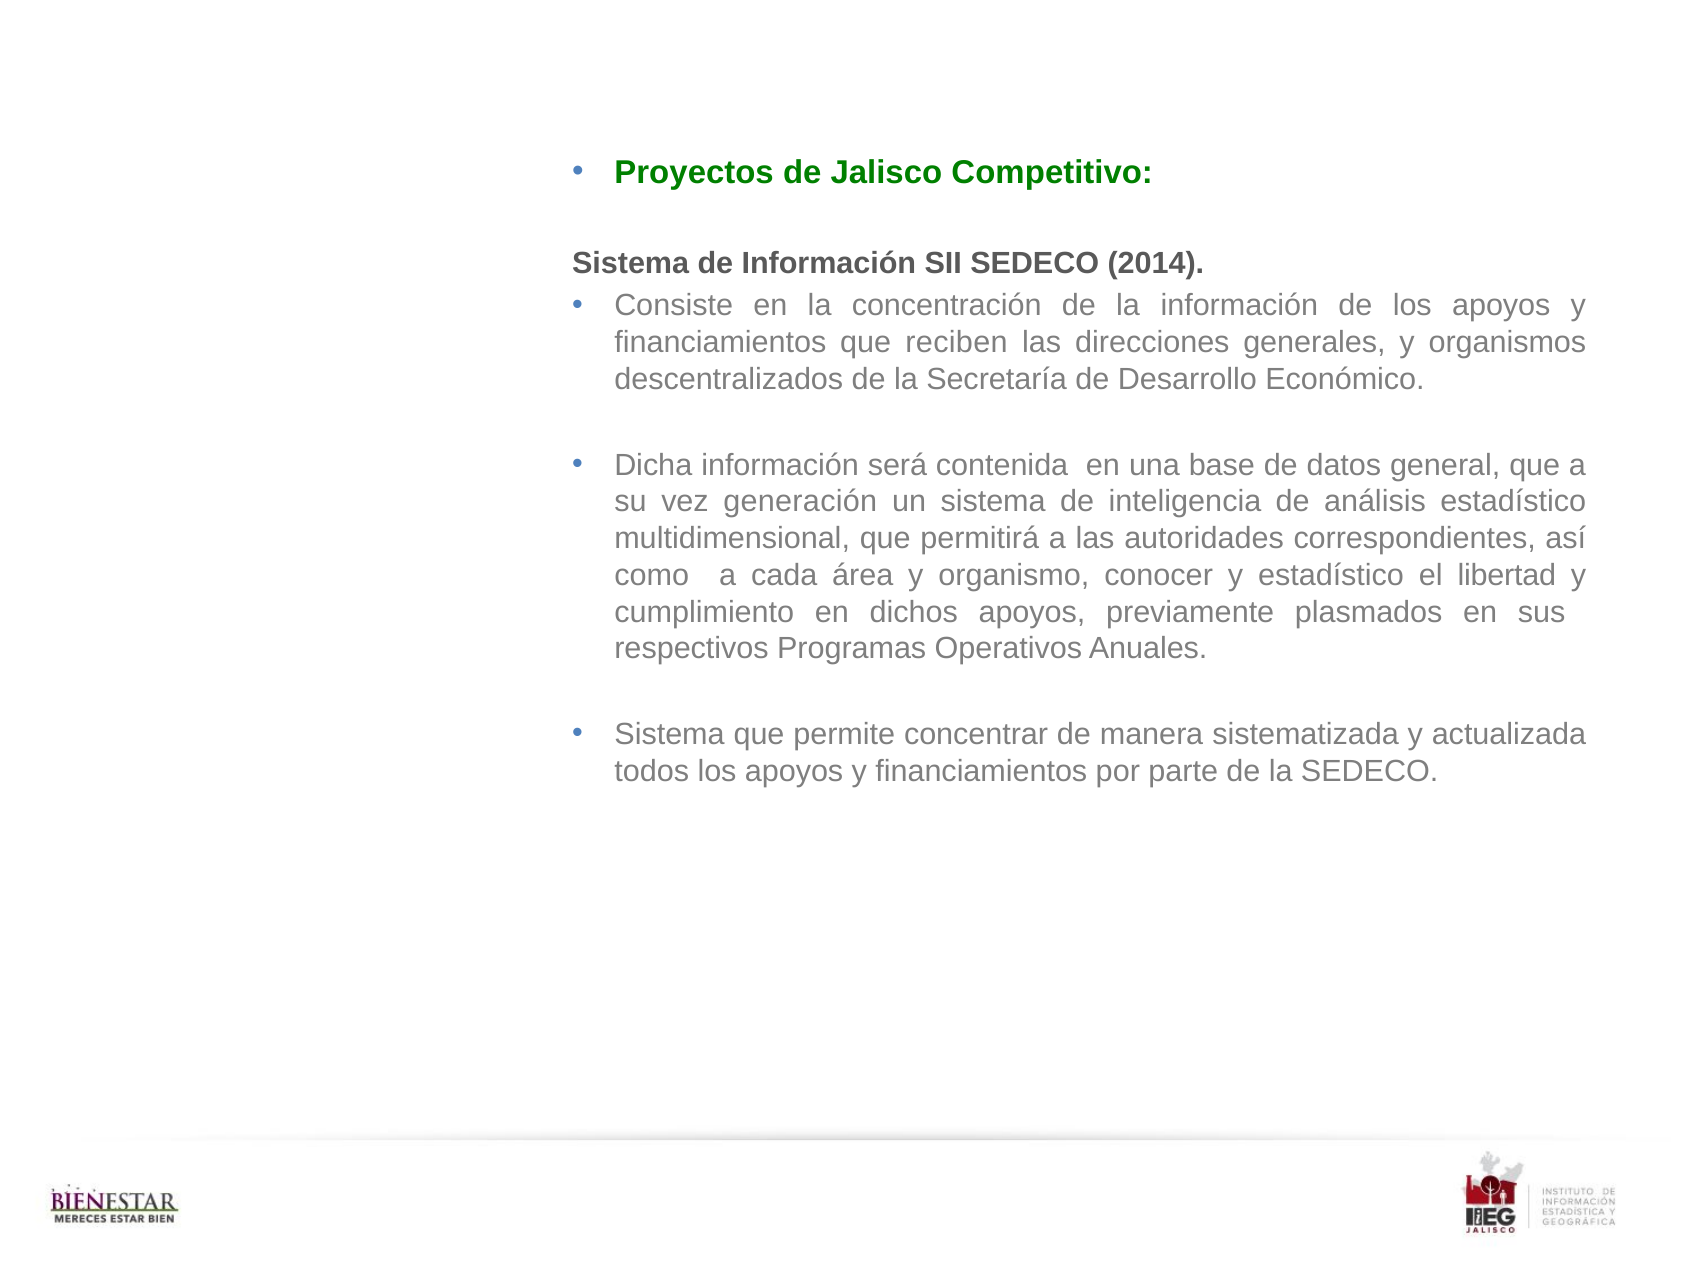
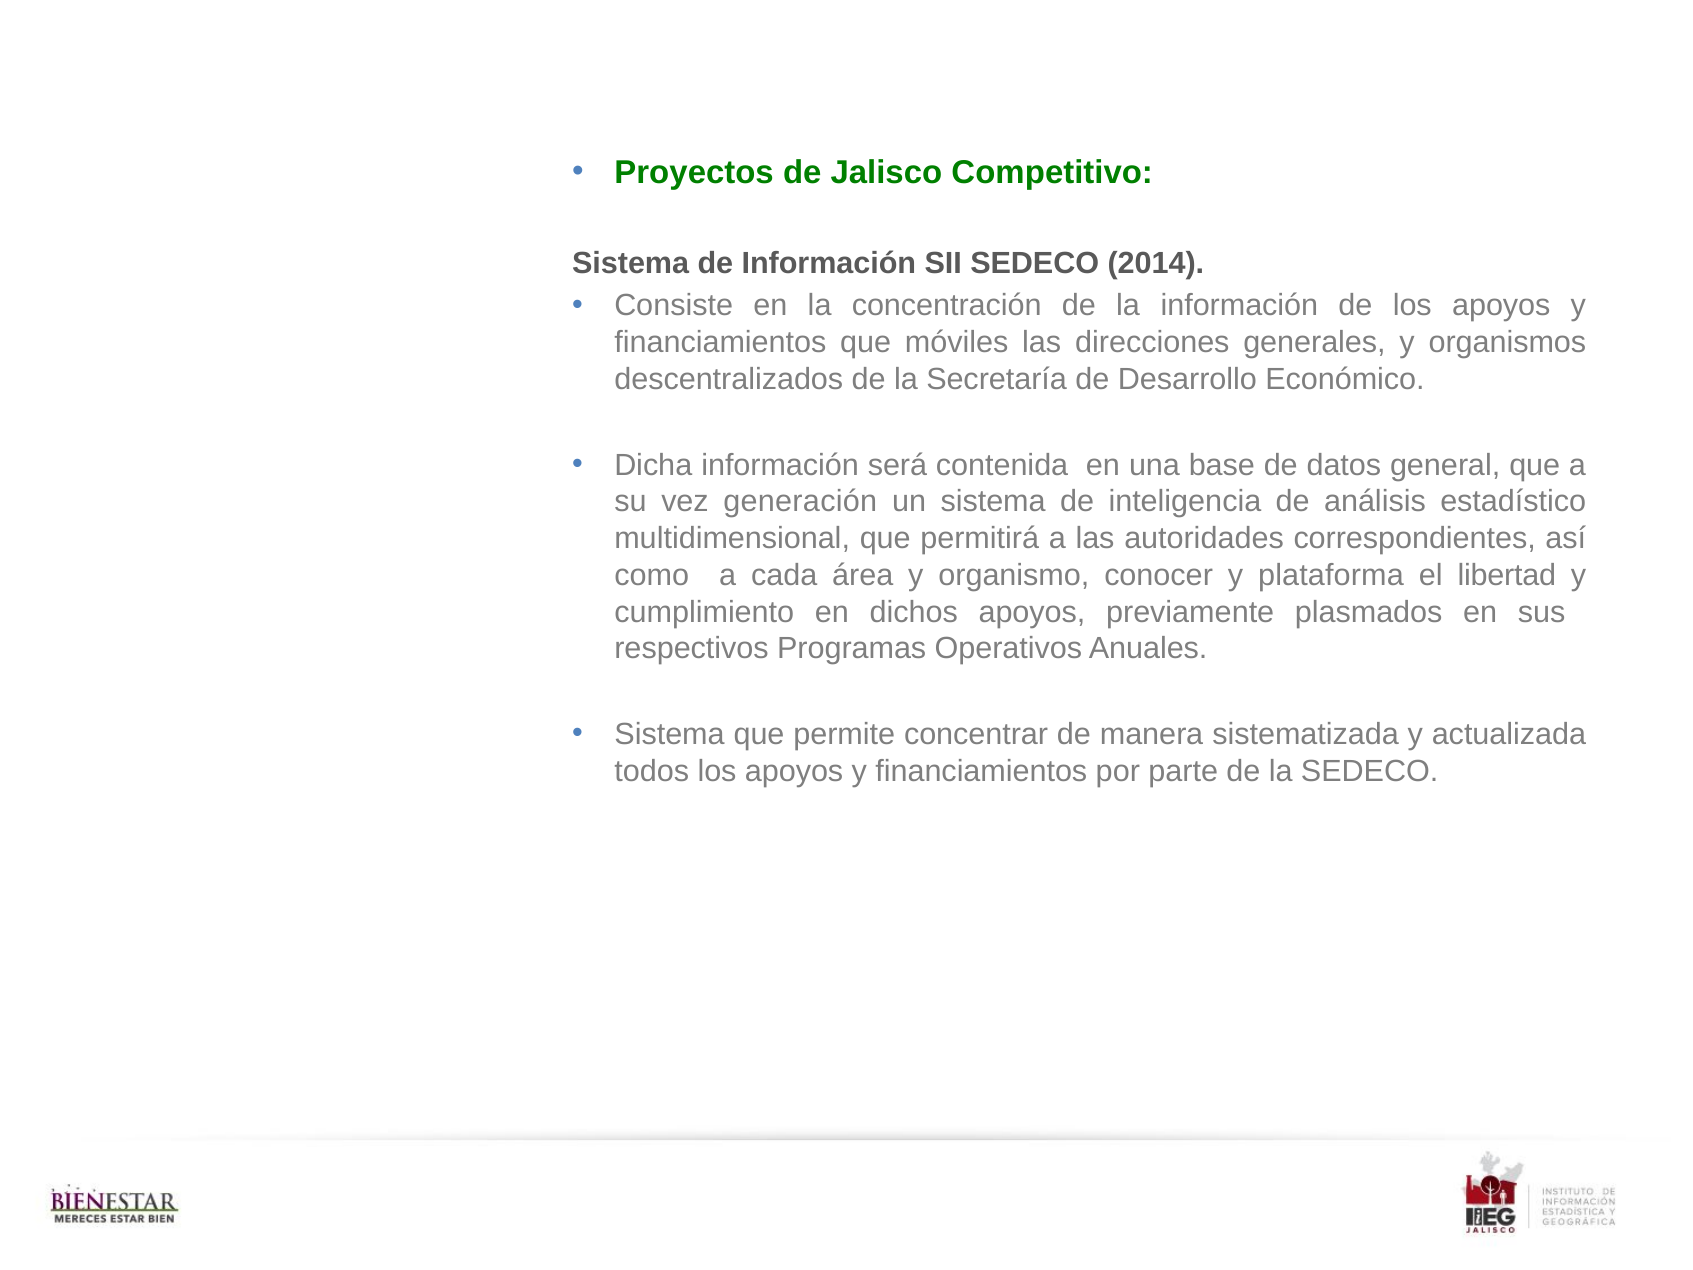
reciben: reciben -> móviles (957, 343)
y estadístico: estadístico -> plataforma (1331, 575)
